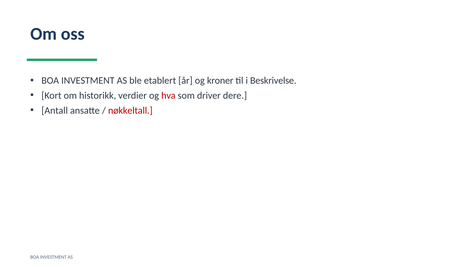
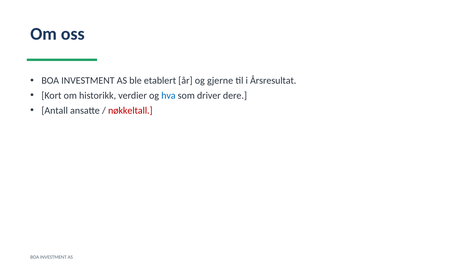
kroner: kroner -> gjerne (220, 81)
Beskrivelse: Beskrivelse -> Årsresultat (273, 81)
hva colour: red -> blue (168, 96)
